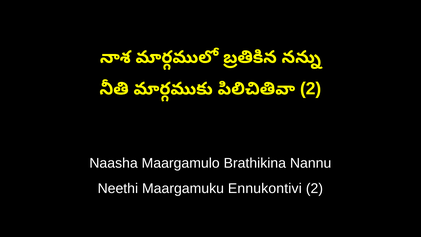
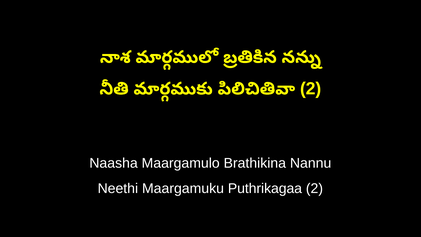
Ennukontivi: Ennukontivi -> Puthrikagaa (265, 188)
